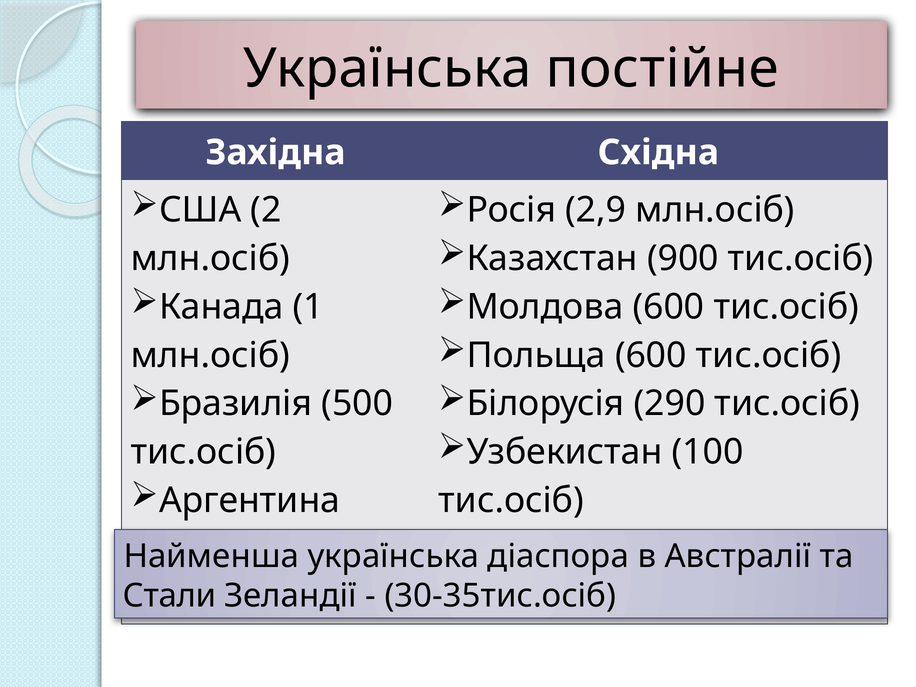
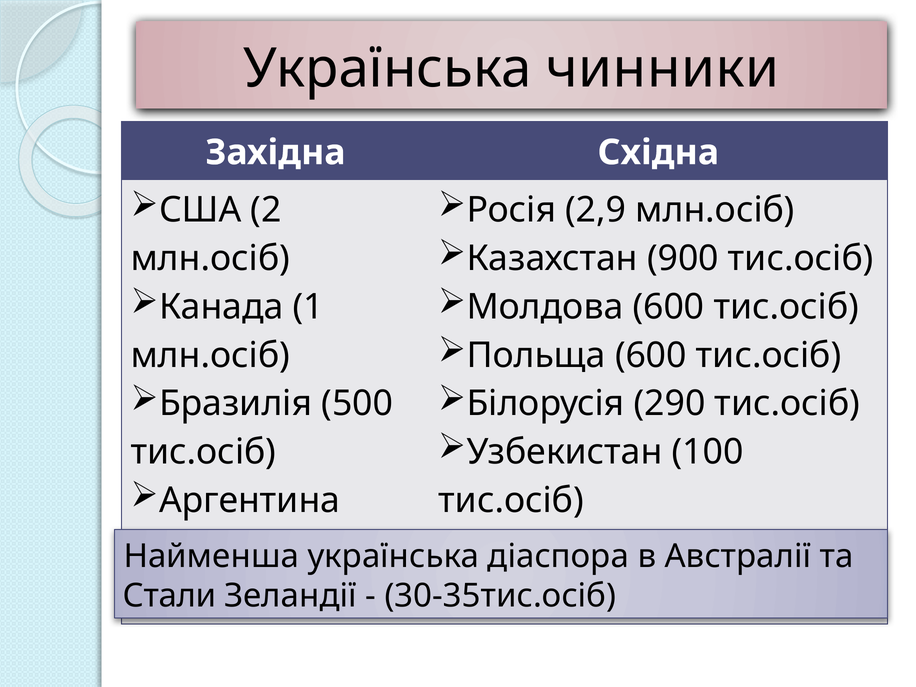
постійне: постійне -> чинники (662, 69)
